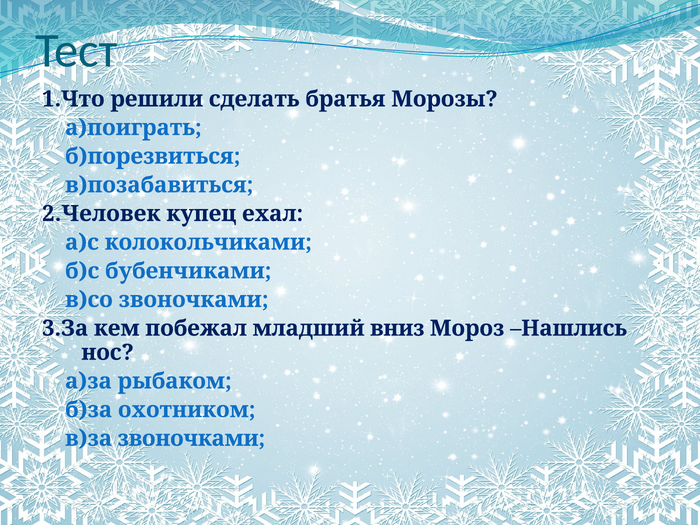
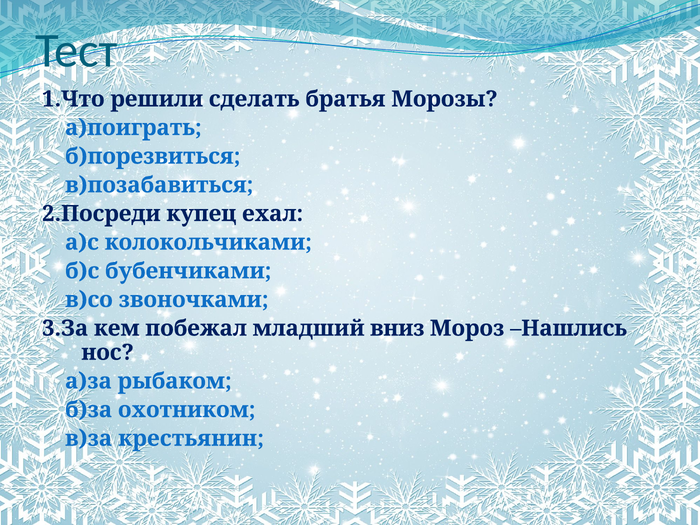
2.Человек: 2.Человек -> 2.Посреди (101, 214)
в)за звоночками: звоночками -> крестьянин (191, 438)
